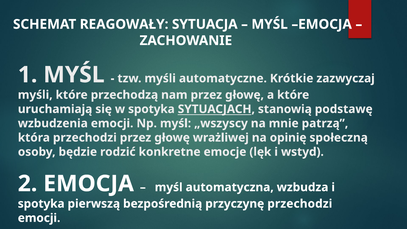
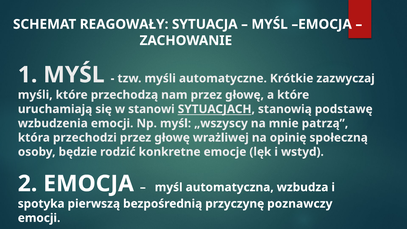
w spotyka: spotyka -> stanowi (151, 109)
przyczynę przechodzi: przechodzi -> poznawczy (300, 204)
